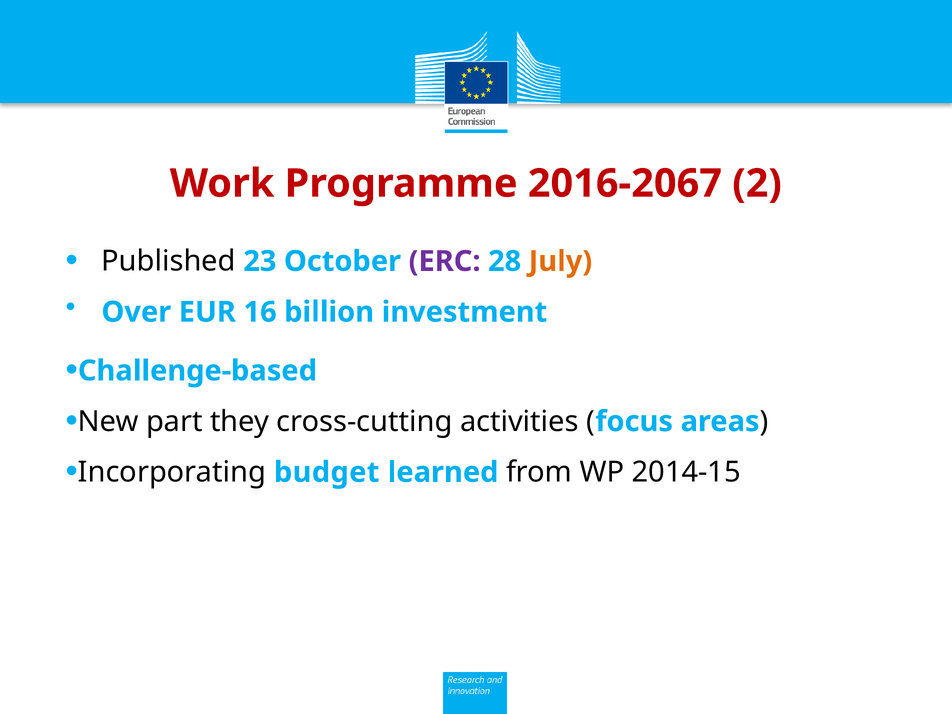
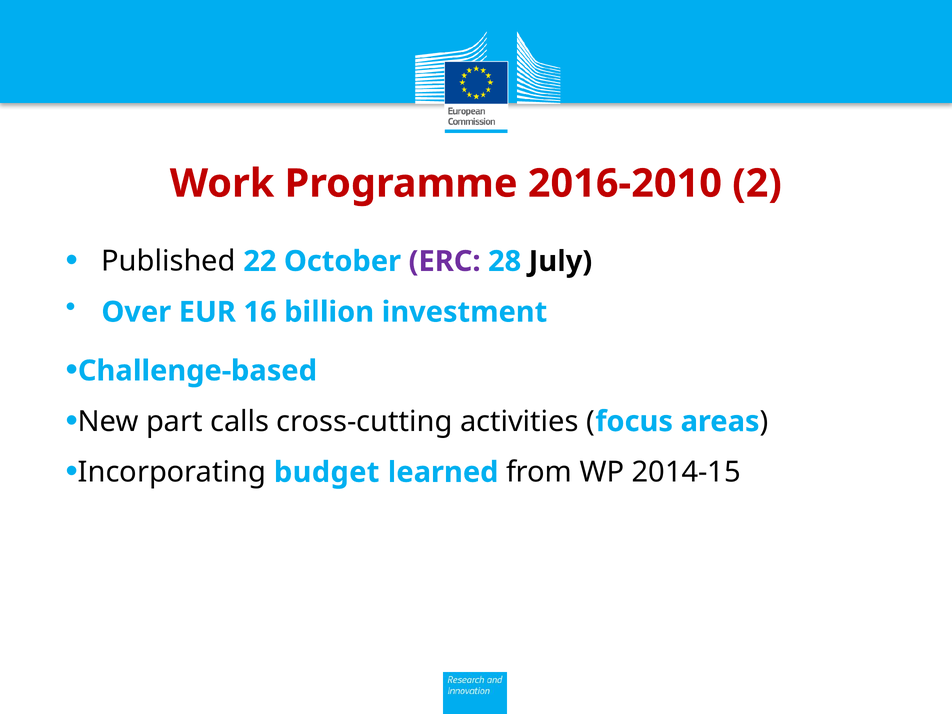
2016-2067: 2016-2067 -> 2016-2010 (625, 184)
23: 23 -> 22 (260, 261)
July colour: orange -> black (560, 261)
they: they -> calls (240, 422)
